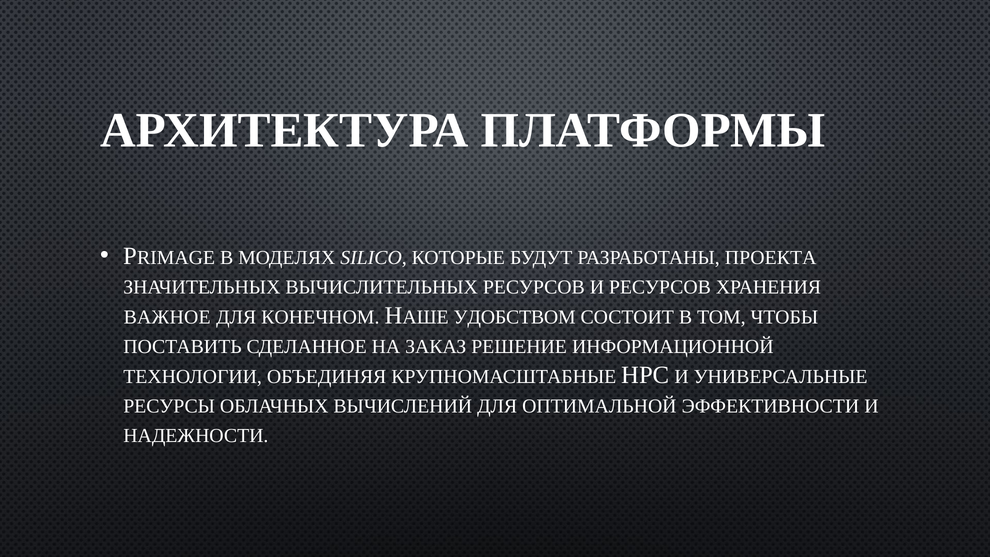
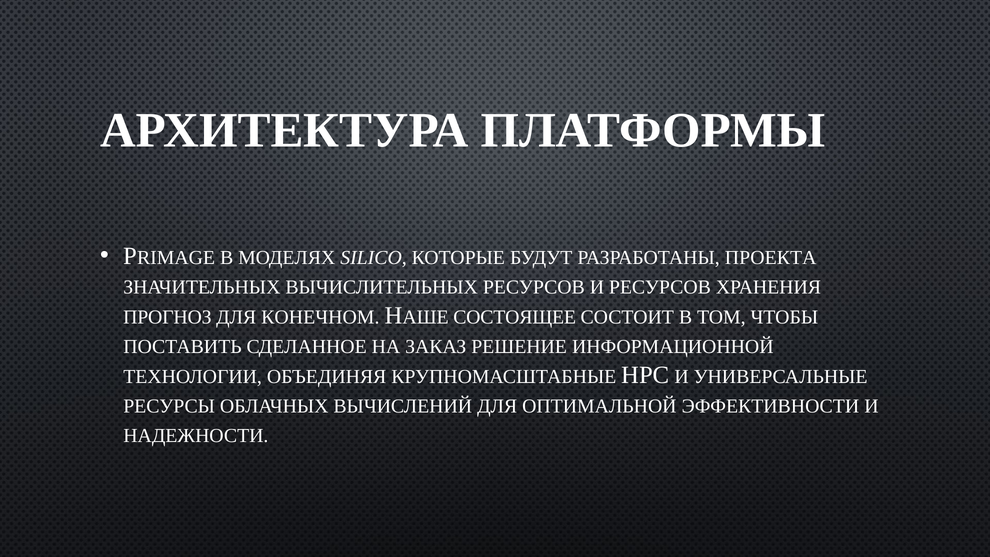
ВАЖНОЕ: ВАЖНОЕ -> ПРОГНОЗ (167, 317)
УДОБСТВОМ: УДОБСТВОМ -> СОСТОЯЩЕЕ (515, 317)
